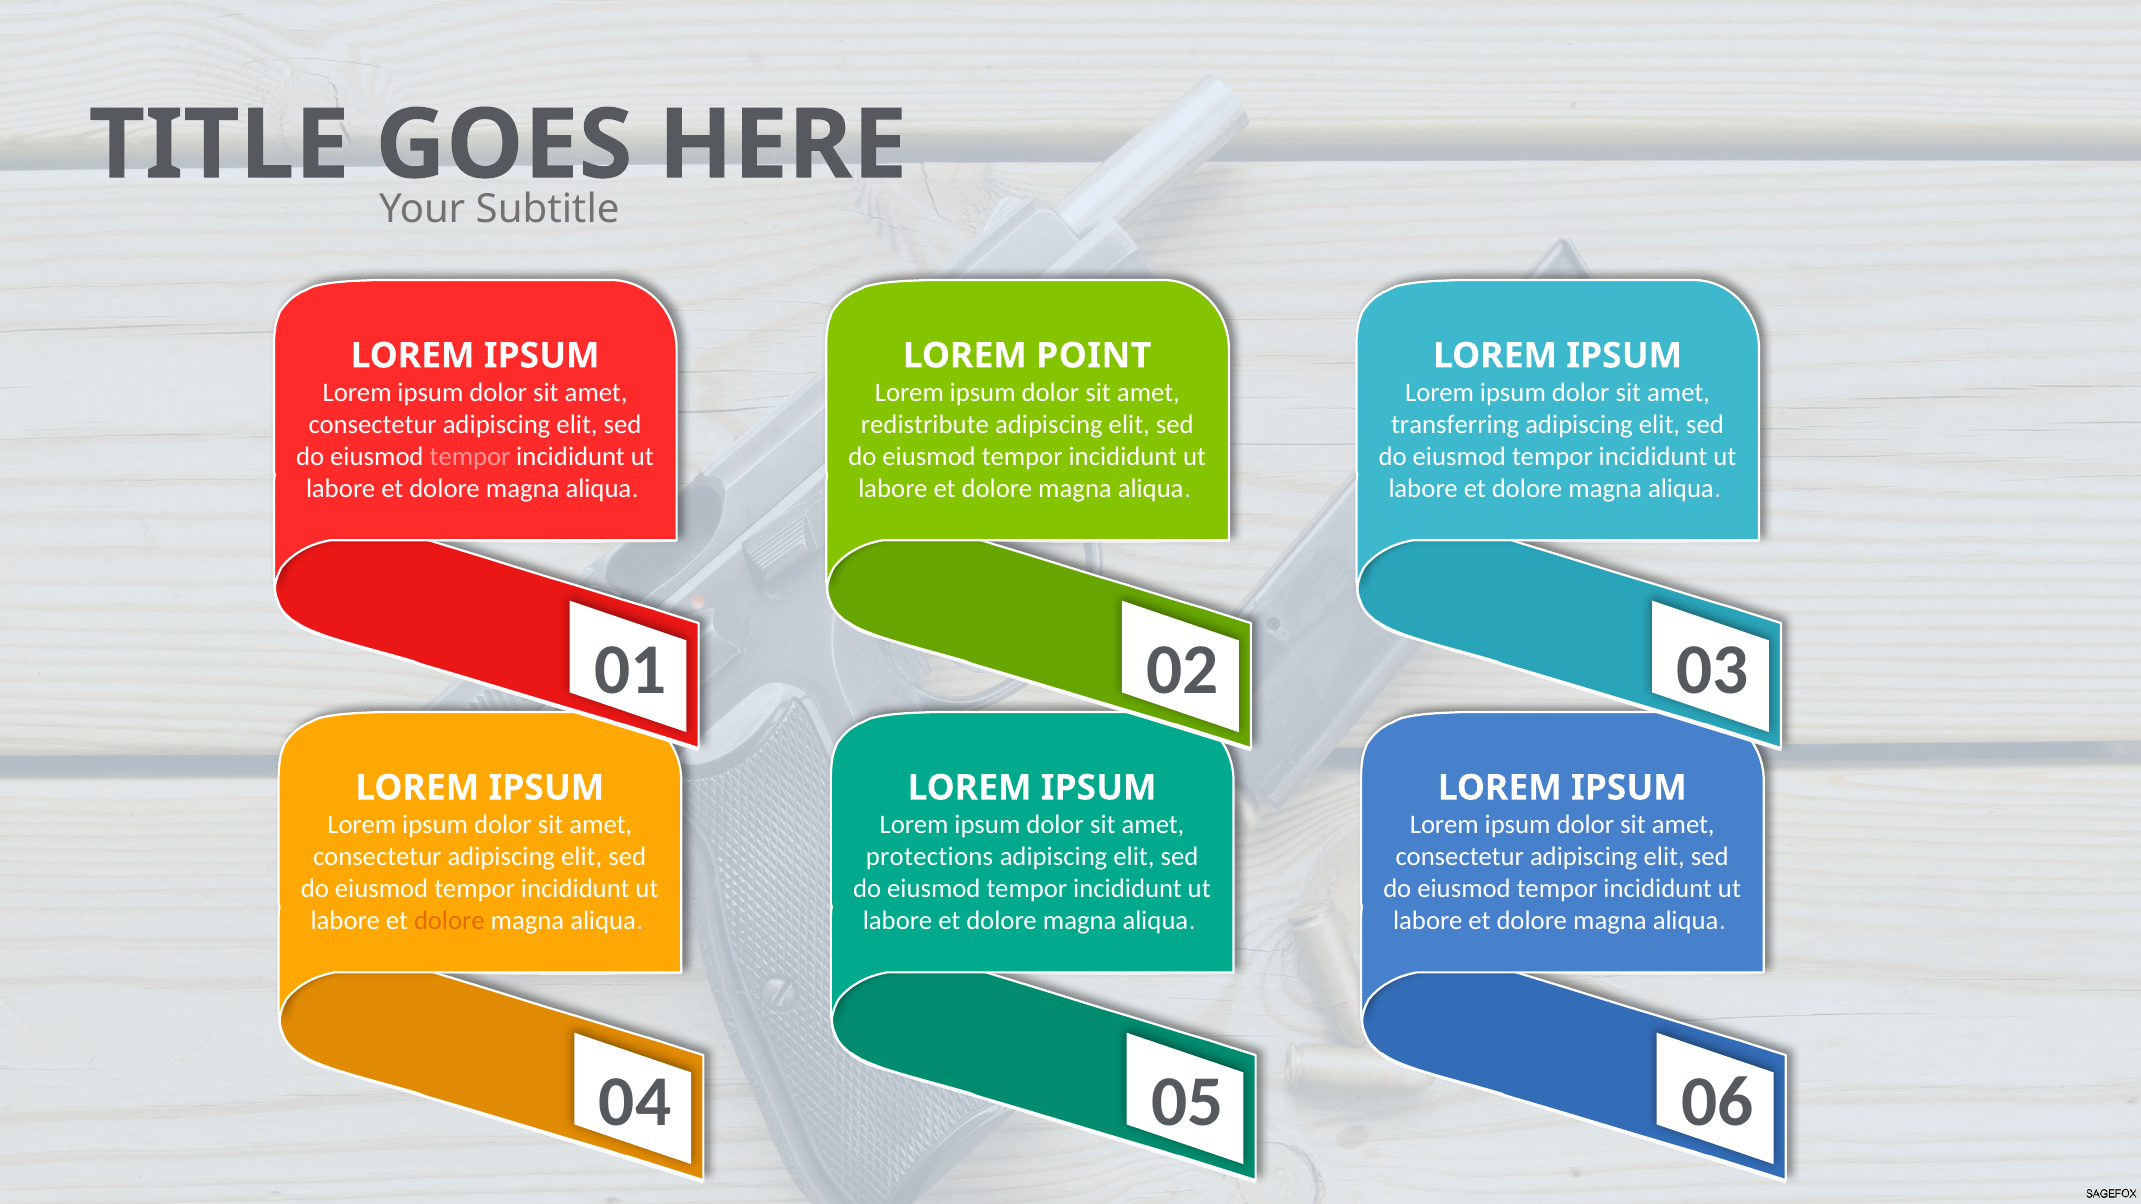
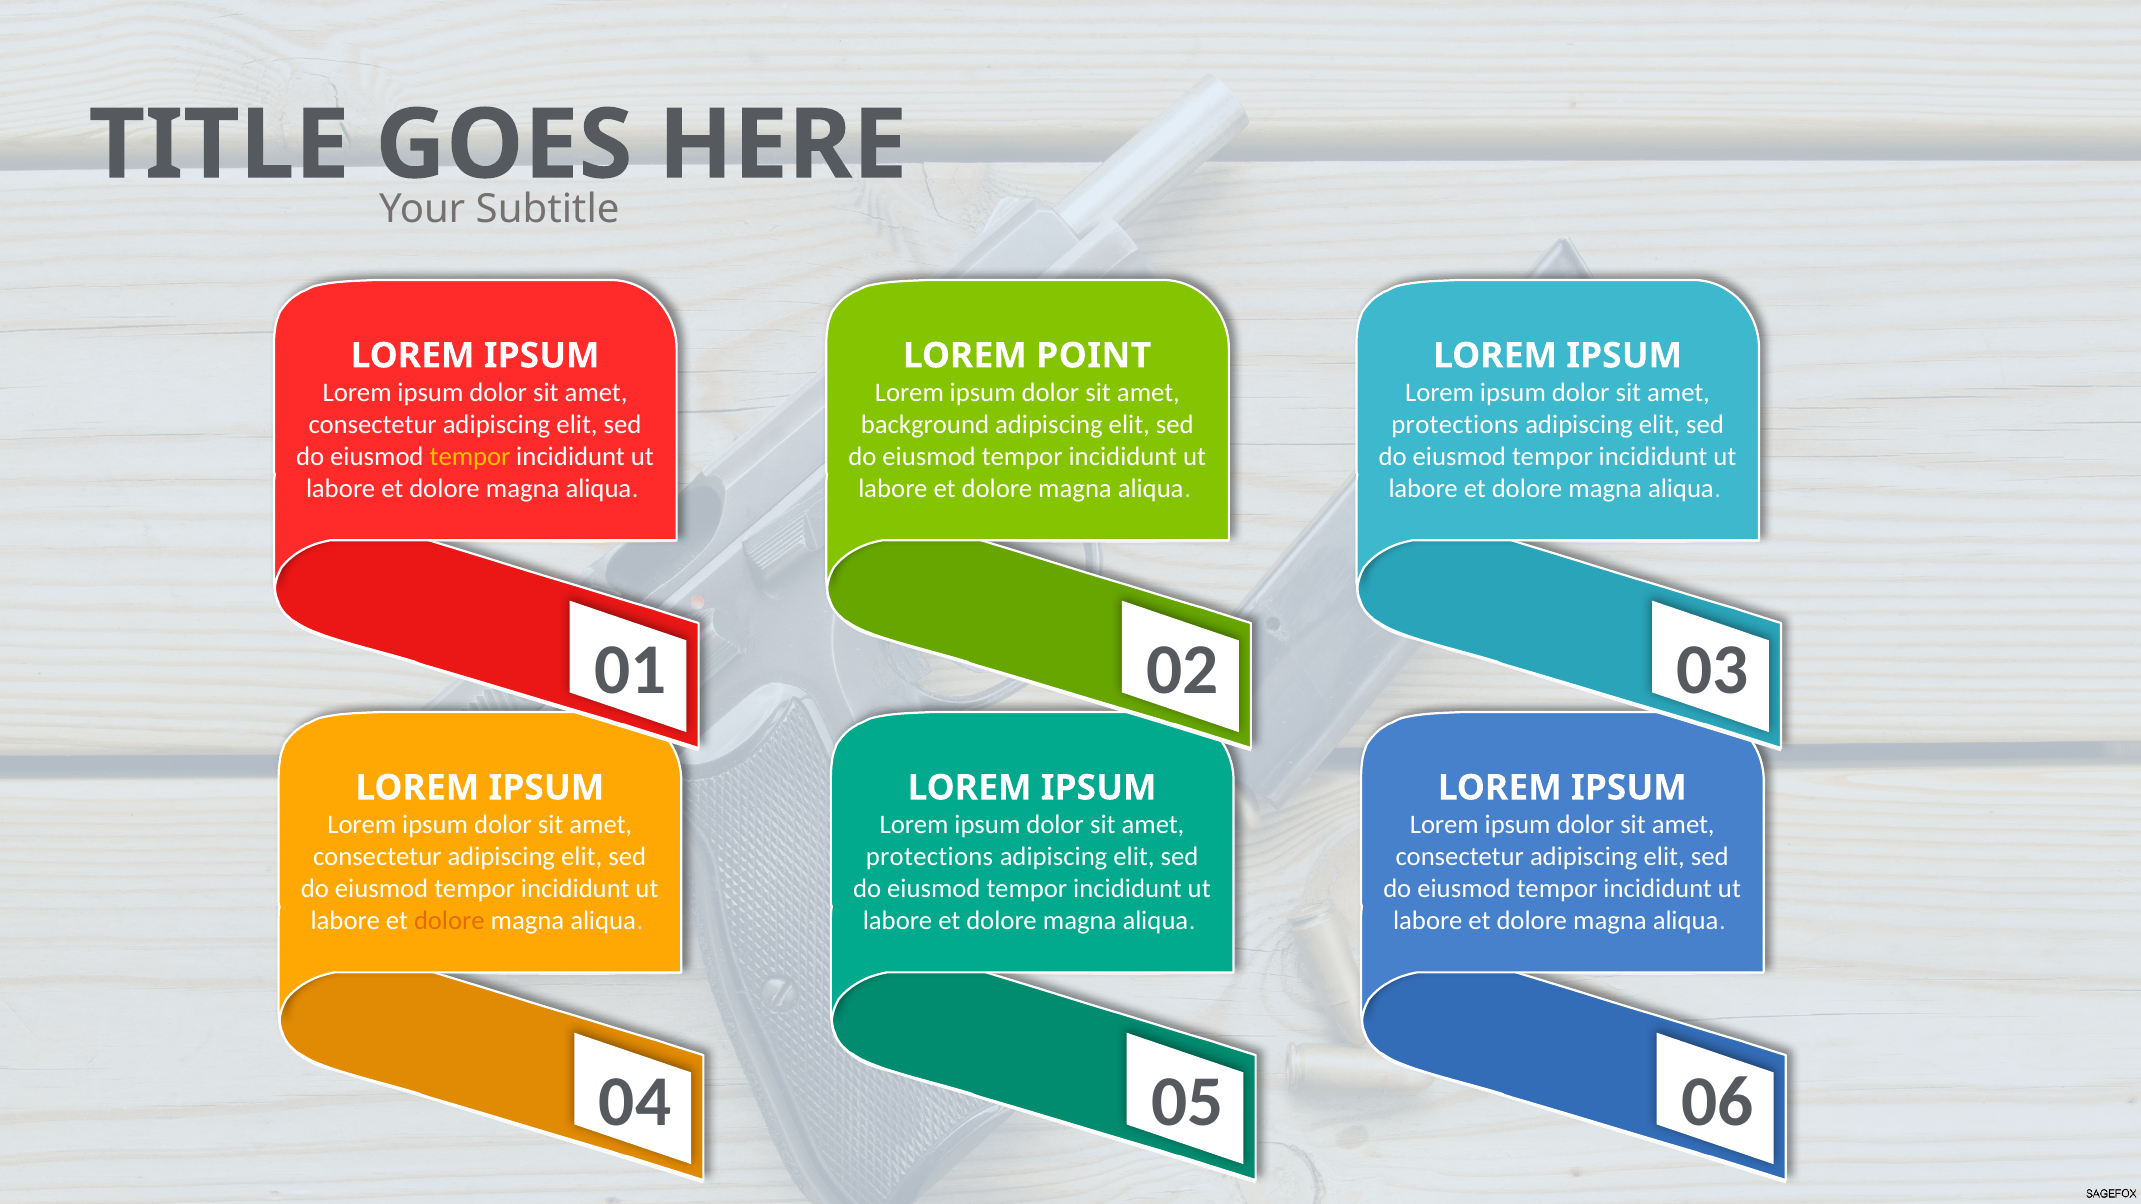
redistribute: redistribute -> background (925, 425)
transferring: transferring -> protections (1455, 425)
tempor colour: pink -> yellow (470, 457)
